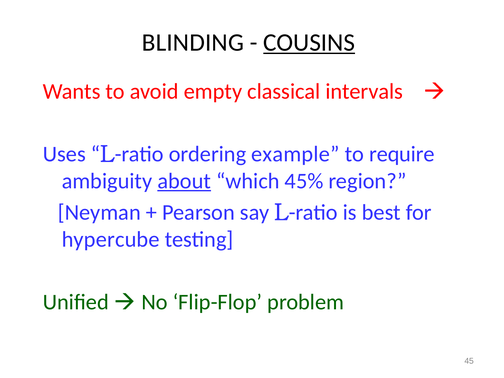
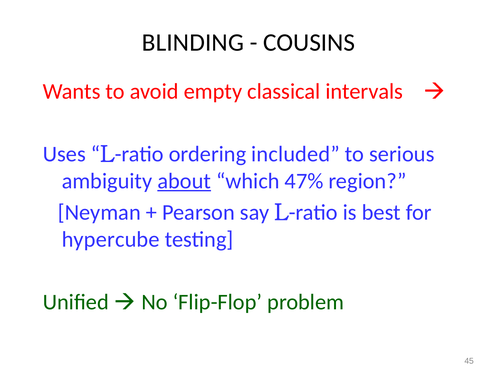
COUSINS underline: present -> none (309, 42)
example: example -> included (296, 154)
require: require -> serious (402, 154)
45%: 45% -> 47% (304, 181)
